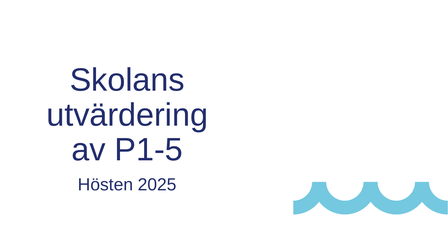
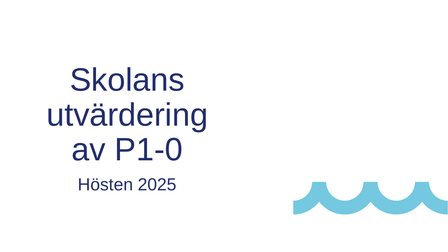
P1-5: P1-5 -> P1-0 (149, 150)
